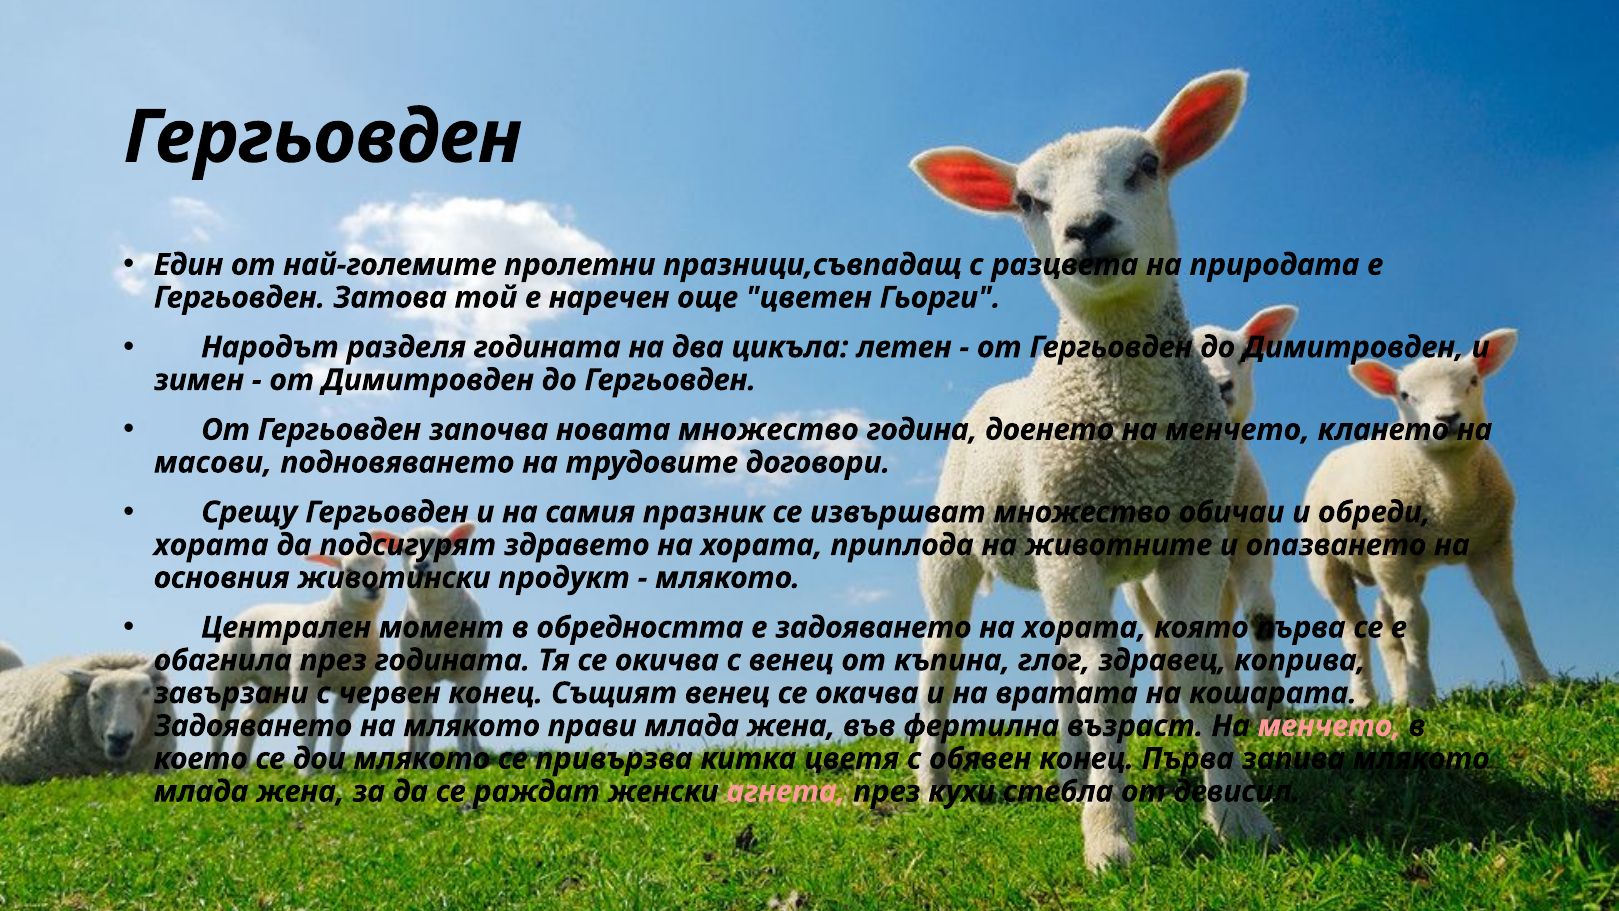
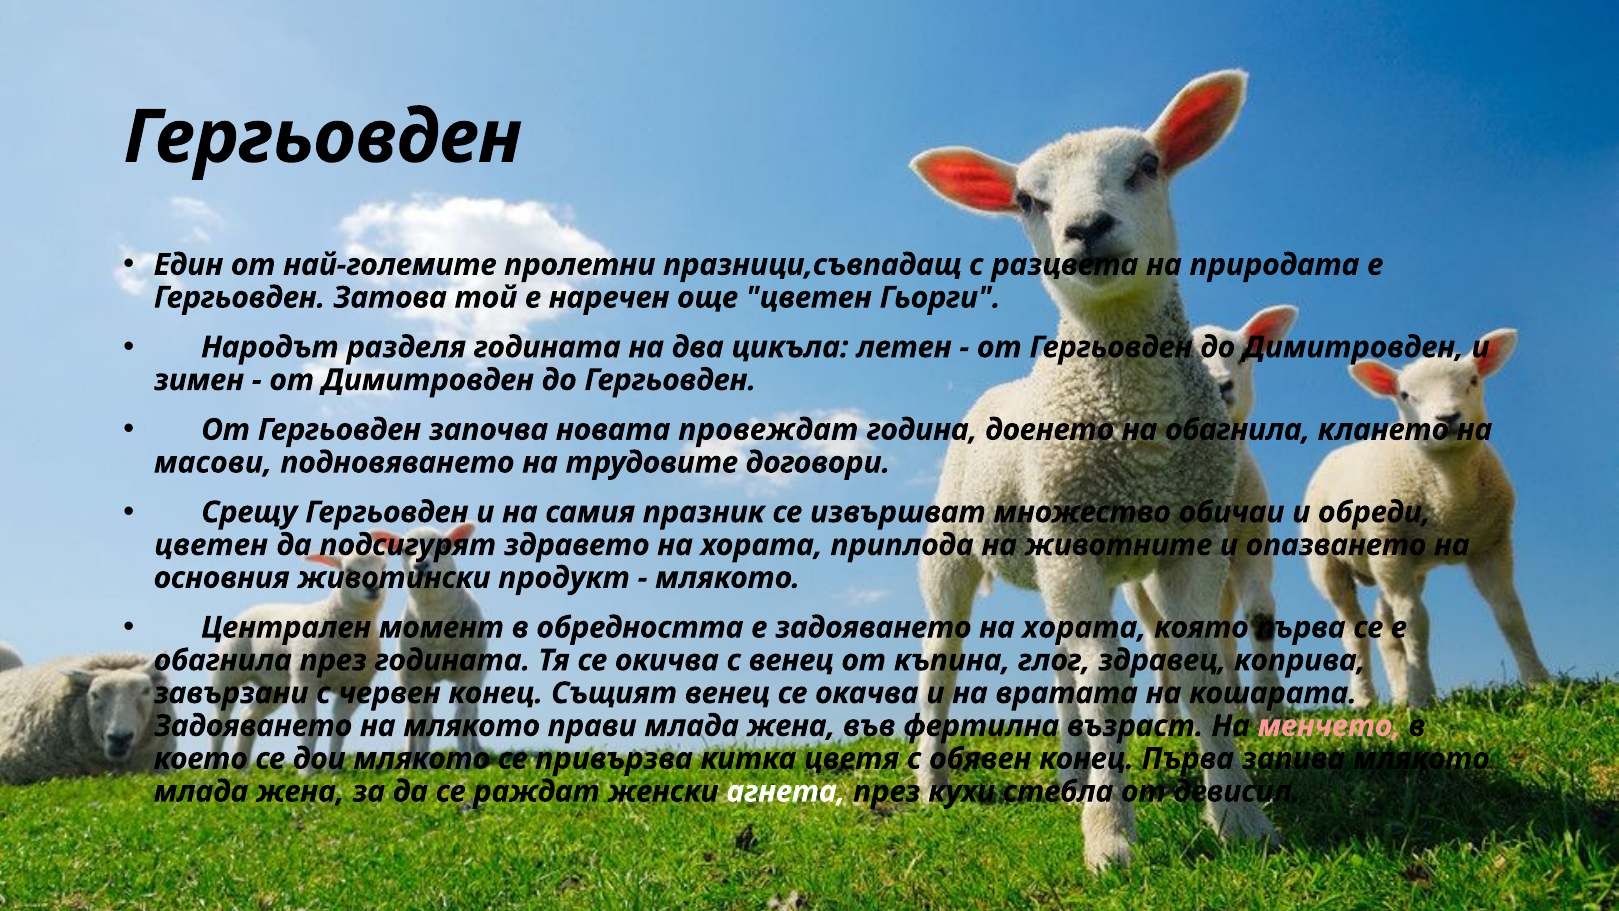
новата множество: множество -> провеждат (768, 430)
доенето на менчето: менчето -> обагнила (1238, 430)
хората: хората -> цветен (211, 545)
агнета colour: pink -> white (786, 791)
